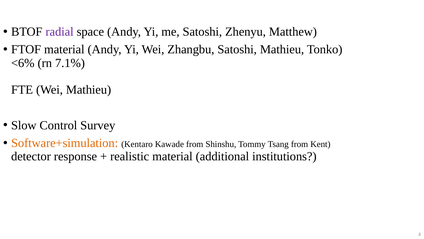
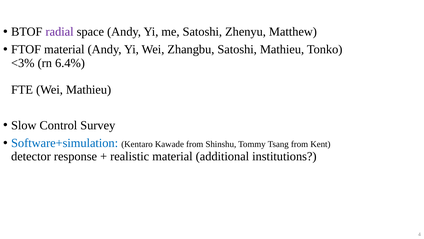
<6%: <6% -> <3% (23, 63)
7.1%: 7.1% -> 6.4% (70, 63)
Software+simulation colour: orange -> blue (65, 143)
